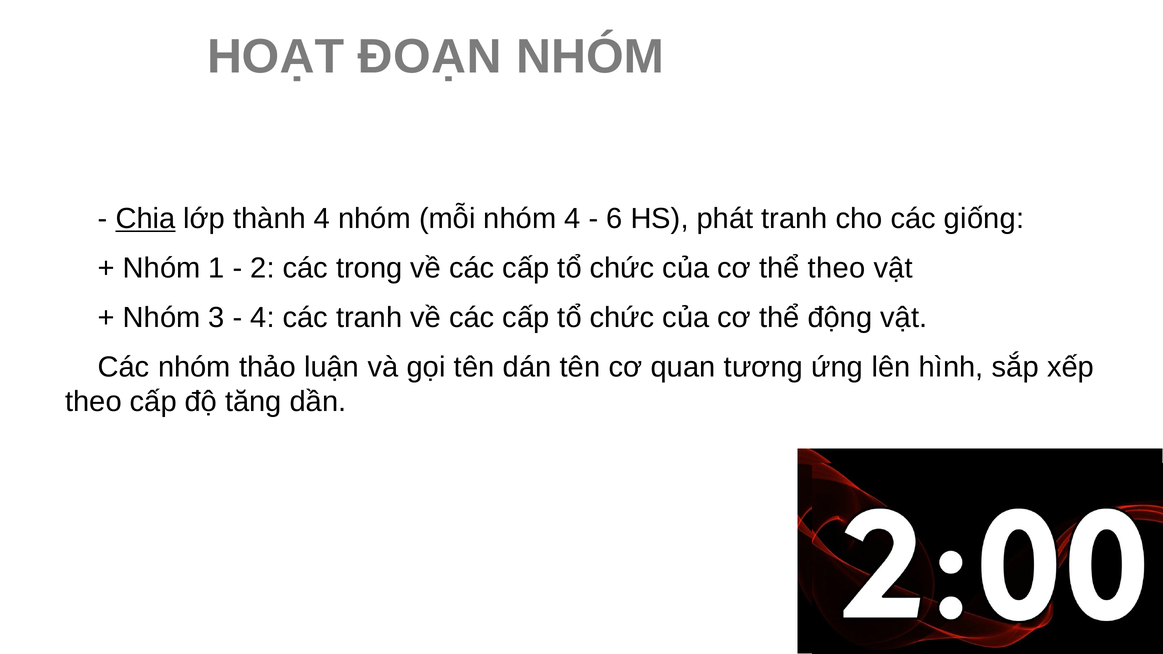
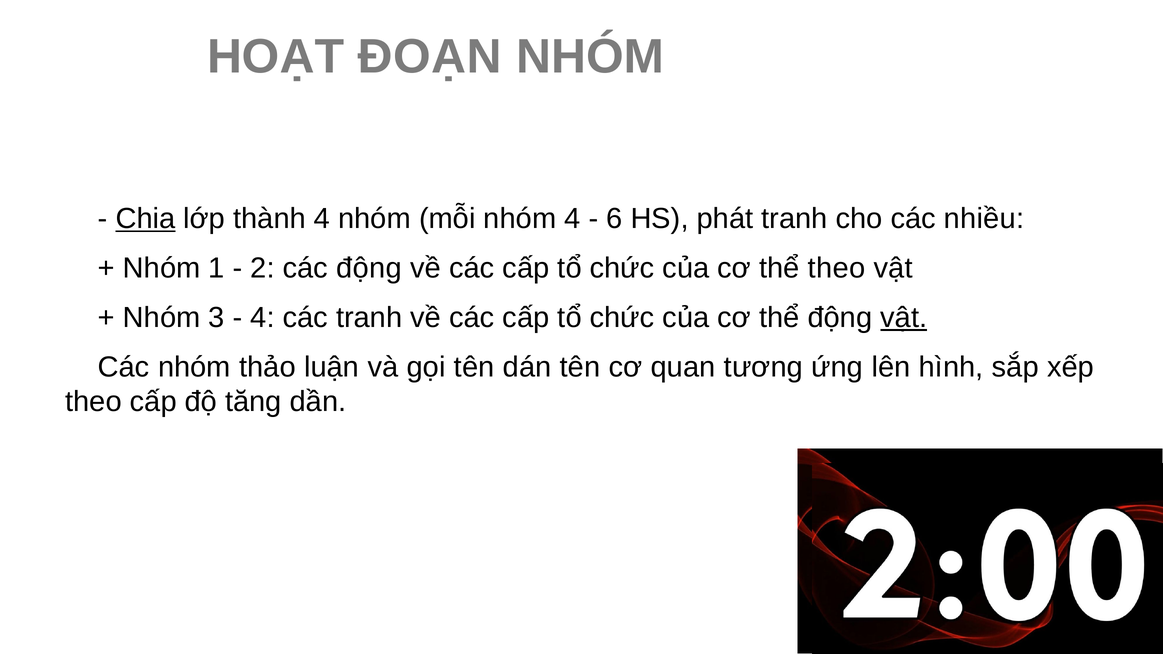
giống: giống -> nhiều (984, 219)
các trong: trong -> động (369, 268)
vật underline: none -> present (904, 318)
